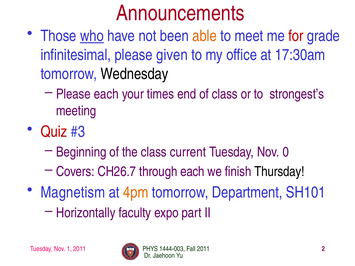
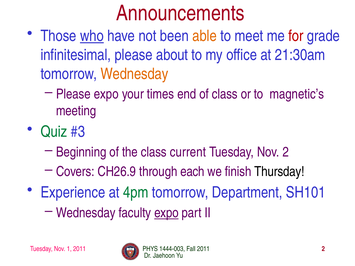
given: given -> about (172, 55)
17:30am: 17:30am -> 21:30am (300, 55)
Wednesday colour: black -> orange (134, 74)
Please each: each -> expo (106, 94)
strongest’s: strongest’s -> magnetic’s (297, 94)
Quiz colour: red -> green (54, 132)
Nov 0: 0 -> 2 (286, 152)
CH26.7: CH26.7 -> CH26.9 (117, 172)
Magnetism: Magnetism -> Experience (73, 193)
4pm colour: orange -> green (136, 193)
Horizontally: Horizontally -> Wednesday (86, 213)
expo underline: none -> present (166, 213)
